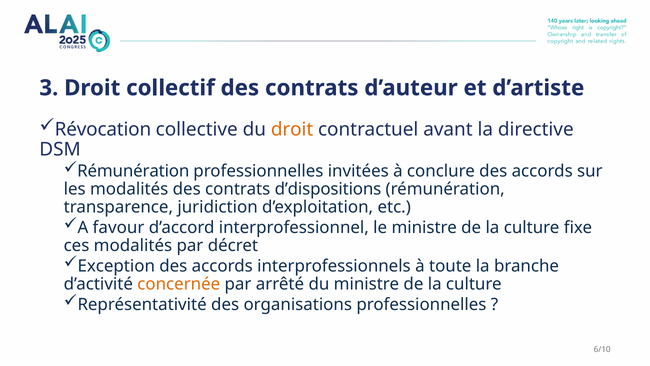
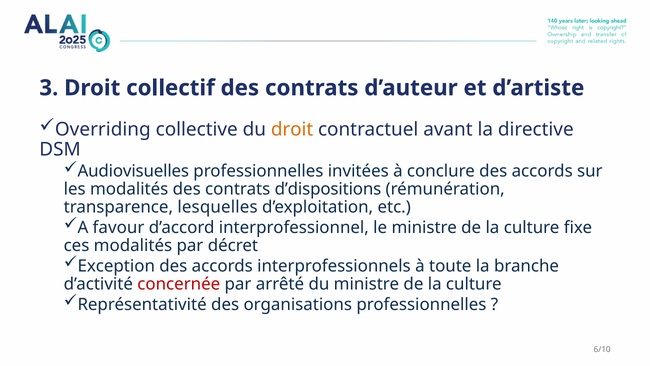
Révocation: Révocation -> Overriding (103, 130)
Rémunération: Rémunération -> Audiovisuelles (133, 171)
juridiction: juridiction -> lesquelles (218, 207)
concernée colour: orange -> red (179, 284)
